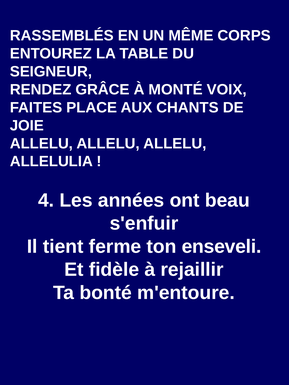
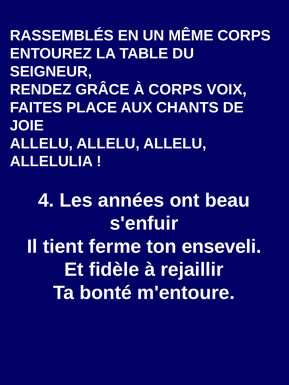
À MONTÉ: MONTÉ -> CORPS (176, 90)
